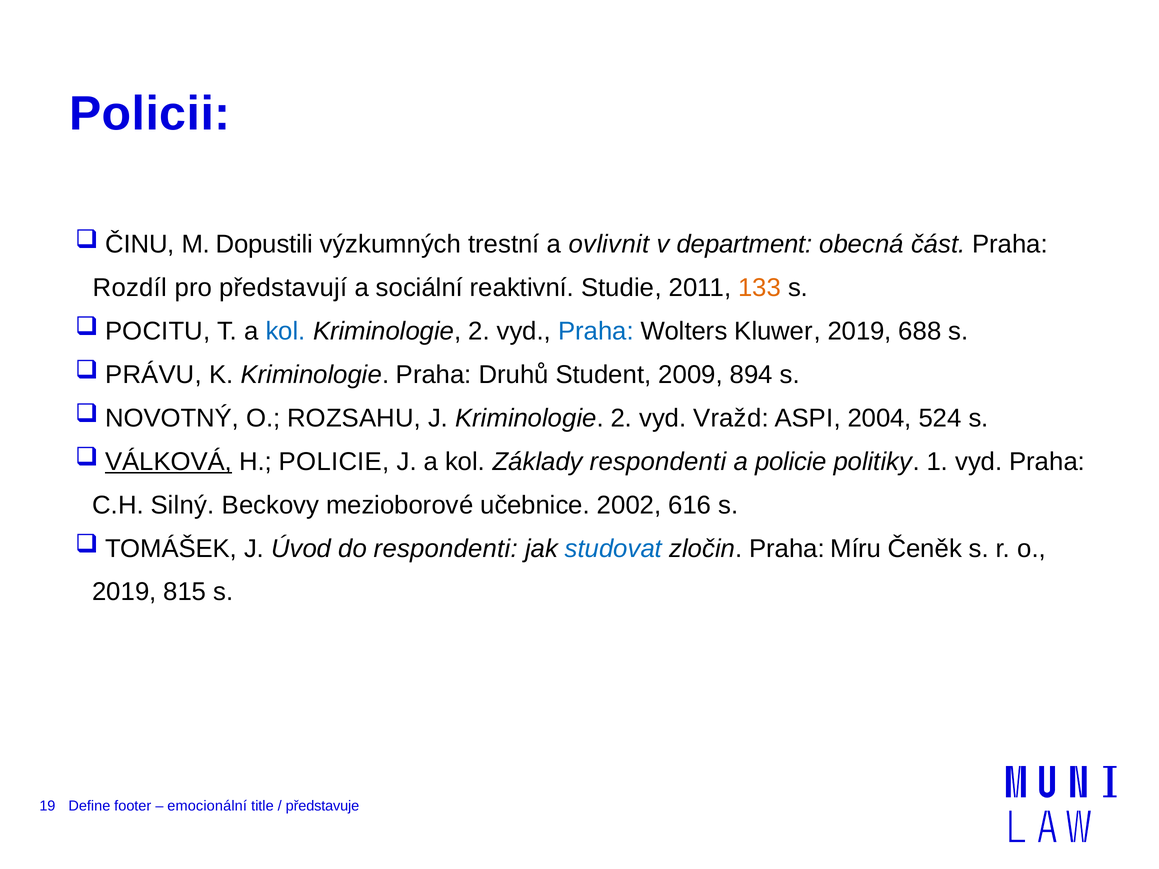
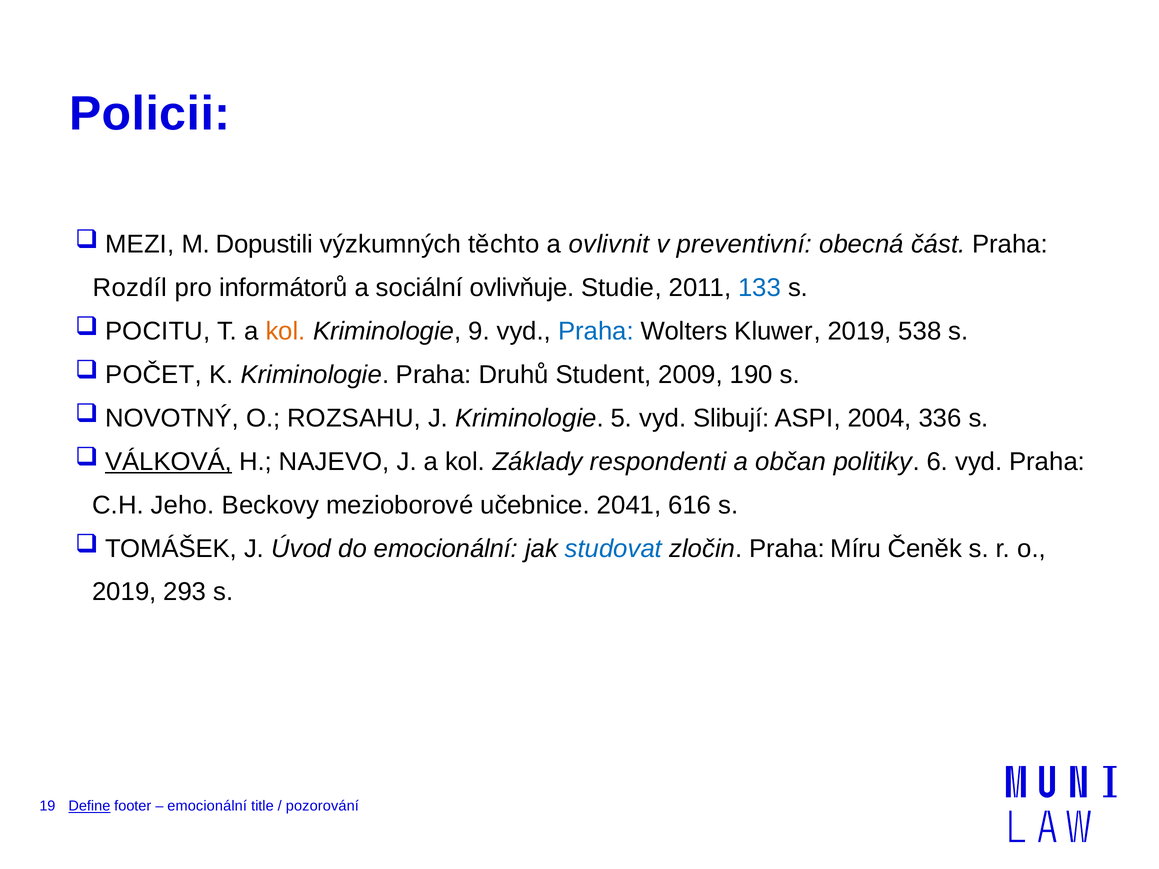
ČINU: ČINU -> MEZI (140, 244)
trestní: trestní -> těchto (504, 244)
department: department -> preventivní (744, 244)
představují: představují -> informátorů (283, 288)
reaktivní: reaktivní -> ovlivňuje (522, 288)
133 colour: orange -> blue (760, 288)
kol colour: blue -> orange (286, 331)
2: 2 -> 9 (479, 331)
688: 688 -> 538 (920, 331)
PRÁVU: PRÁVU -> POČET (154, 375)
894: 894 -> 190 (751, 375)
J Kriminologie 2: 2 -> 5 (621, 418)
Vražd: Vražd -> Slibují (731, 418)
524: 524 -> 336 (940, 418)
H POLICIE: POLICIE -> NAJEVO (334, 462)
a policie: policie -> občan (791, 462)
1: 1 -> 6 (937, 462)
Silný: Silný -> Jeho (183, 505)
2002: 2002 -> 2041 (629, 505)
do respondenti: respondenti -> emocionální (446, 549)
815: 815 -> 293 (185, 592)
Define underline: none -> present (89, 806)
představuje: představuje -> pozorování (322, 806)
